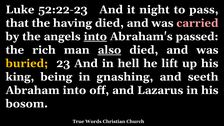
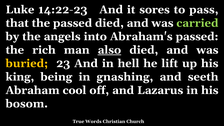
52:22-23: 52:22-23 -> 14:22-23 (63, 10)
night: night -> sores (155, 10)
the having: having -> passed (73, 23)
carried colour: pink -> light green (197, 23)
into underline: present -> none (95, 37)
Abraham into: into -> cool (74, 90)
